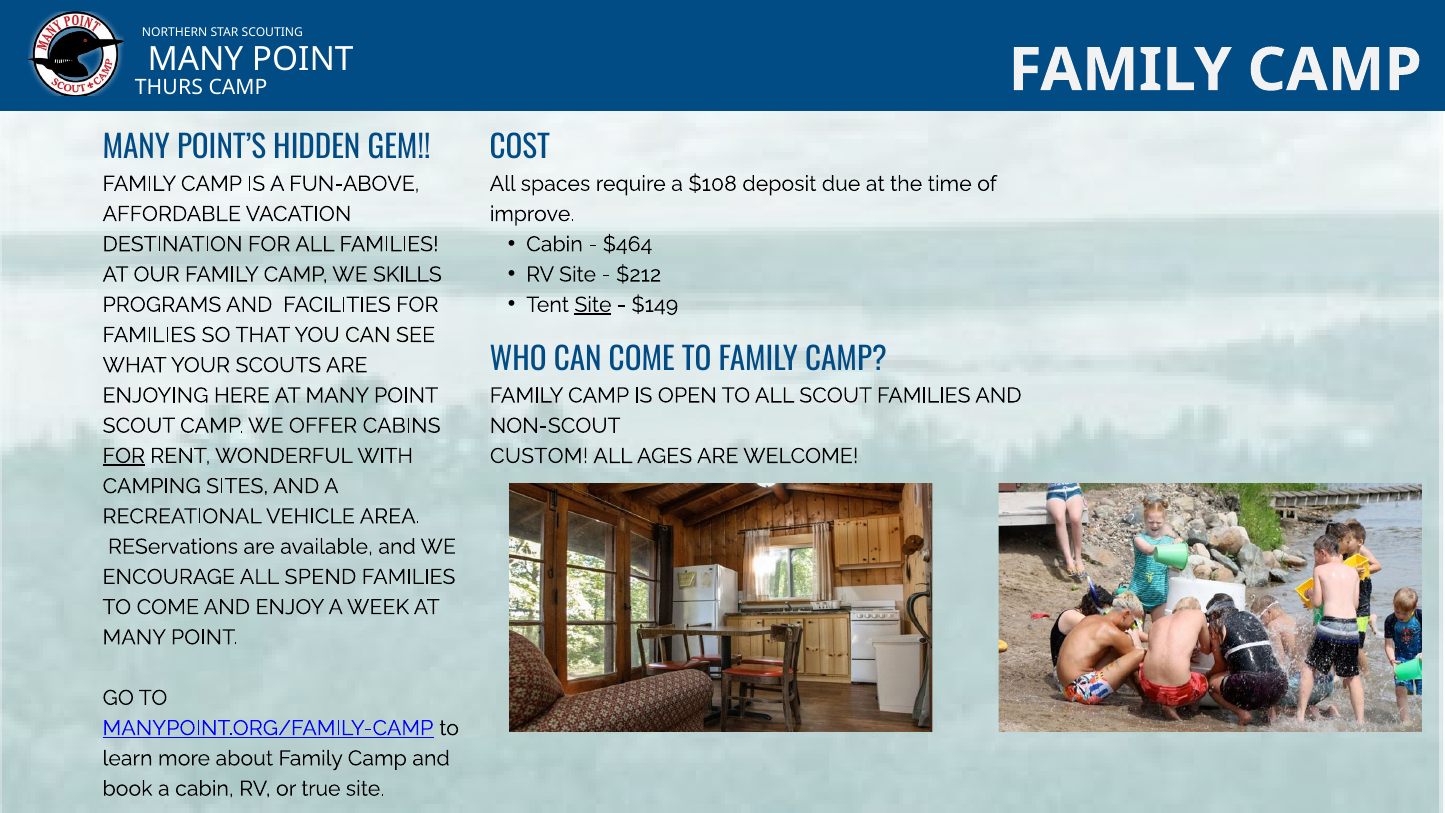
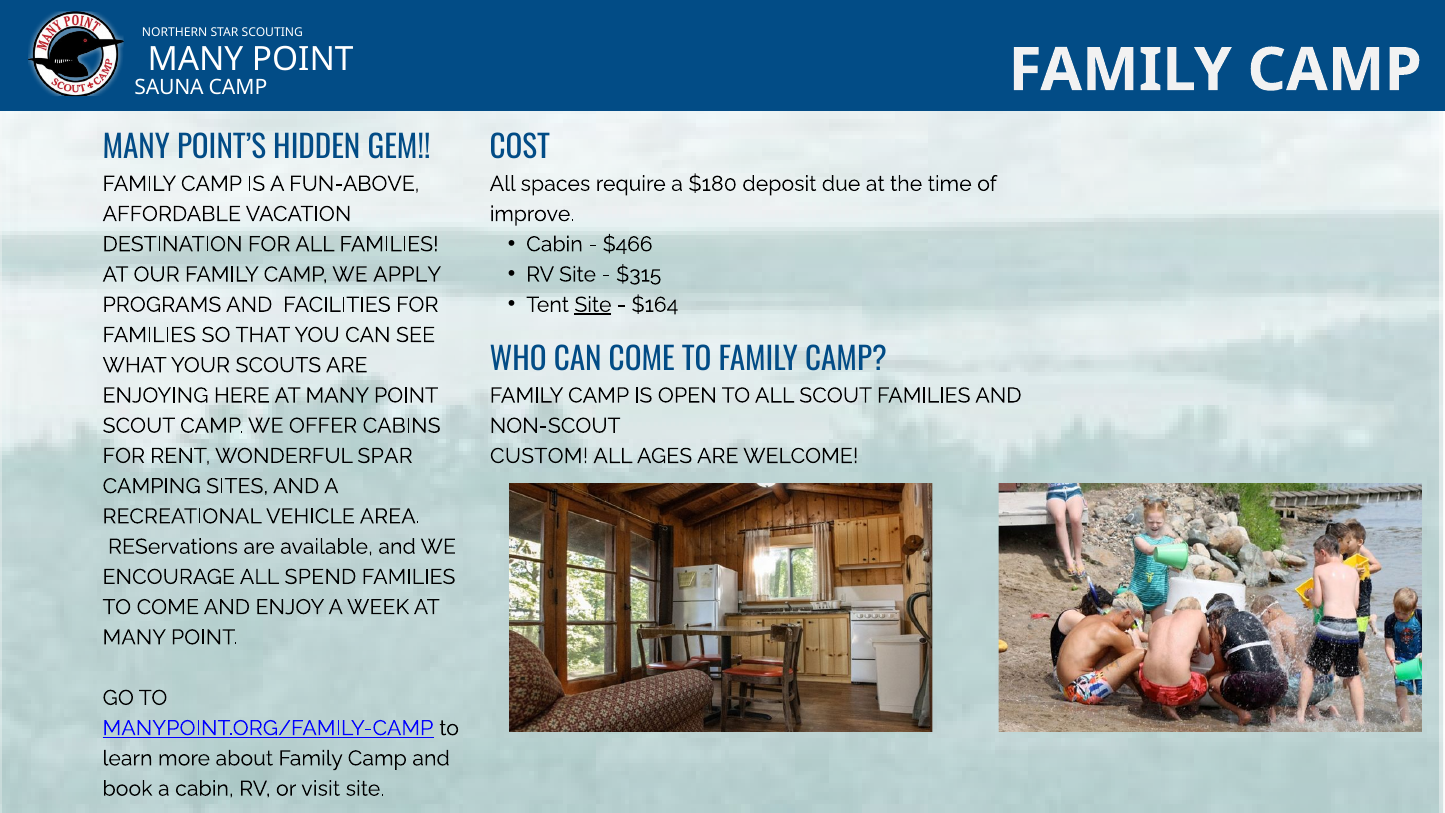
THURS: THURS -> SAUNA (169, 87)
$108: $108 -> $180 (713, 184)
$464: $464 -> $466 (628, 244)
$212: $212 -> $315 (639, 274)
SKILLS: SKILLS -> APPLY (407, 274)
$149: $149 -> $164 (655, 305)
FOR underline: present -> none (124, 456)
WITH: WITH -> SPAR (385, 456)
true: true -> visit (321, 788)
